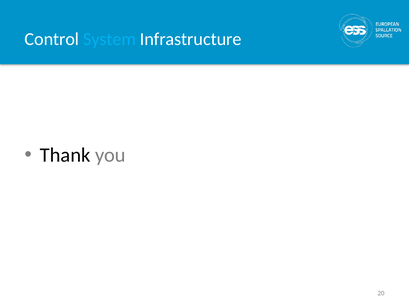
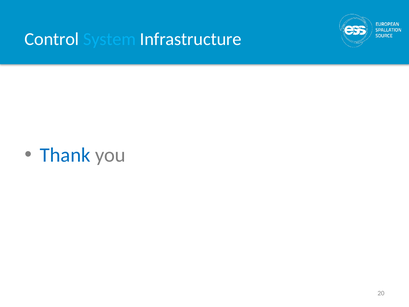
Thank colour: black -> blue (65, 155)
